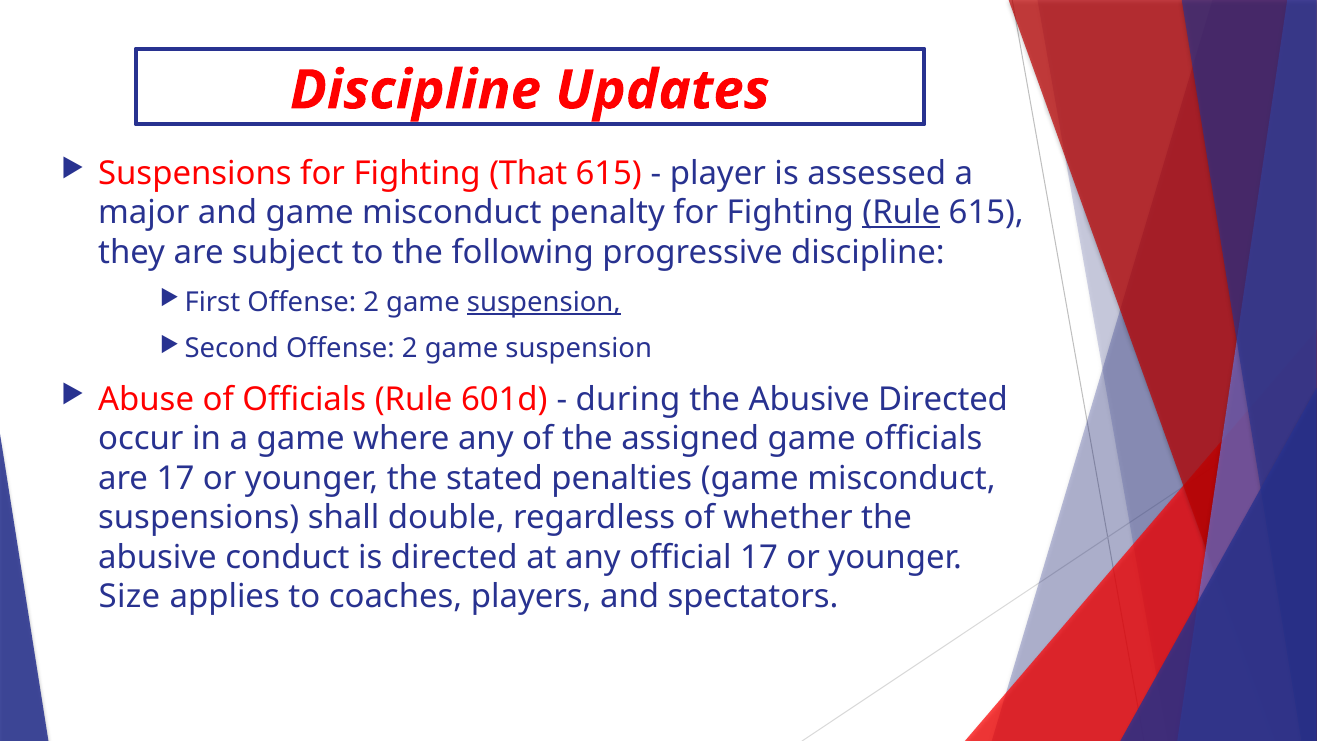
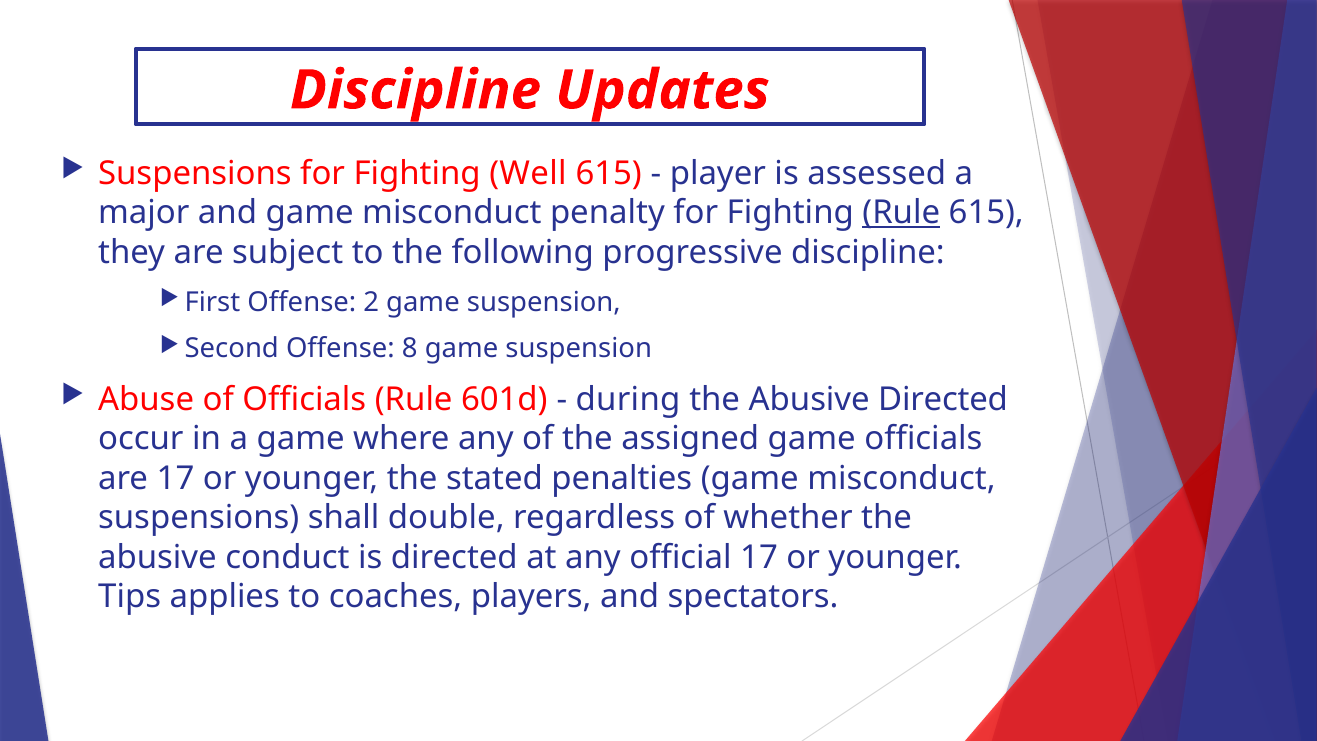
That: That -> Well (528, 173)
suspension underline: present -> none (544, 302)
Second Offense 2: 2 -> 8 (410, 349)
Size: Size -> Tips (130, 597)
